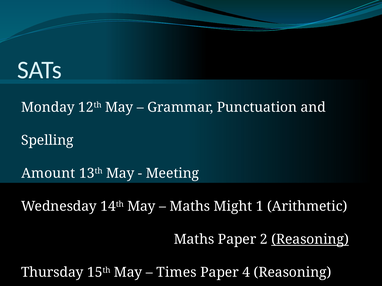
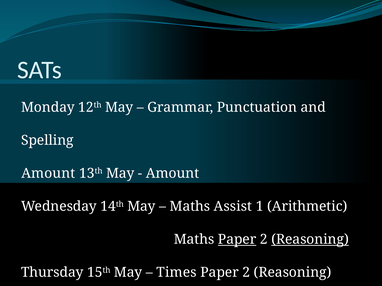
Meeting: Meeting -> Amount (172, 174)
Might: Might -> Assist (233, 207)
Paper underline: none -> present (237, 240)
4: 4 -> 2 (246, 273)
